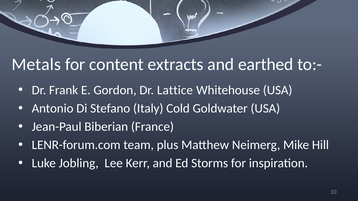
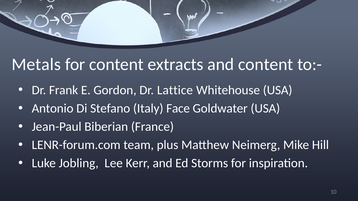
and earthed: earthed -> content (266, 64)
Cold: Cold -> Face (178, 109)
